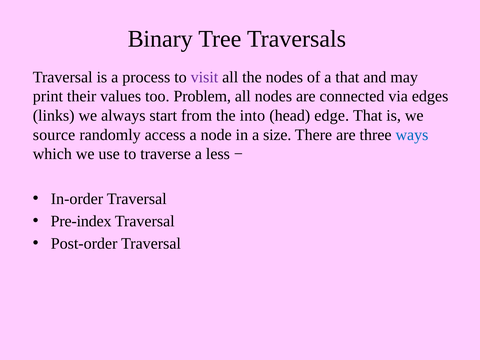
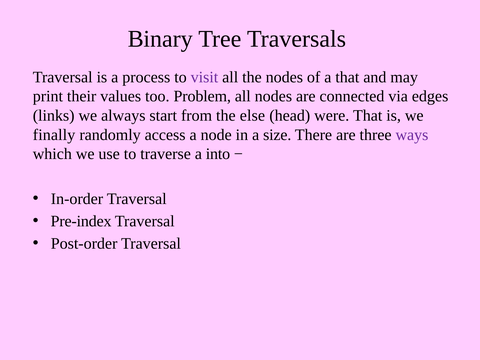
into: into -> else (252, 116)
edge: edge -> were (332, 116)
source: source -> finally (54, 135)
ways colour: blue -> purple (412, 135)
less: less -> into (218, 154)
